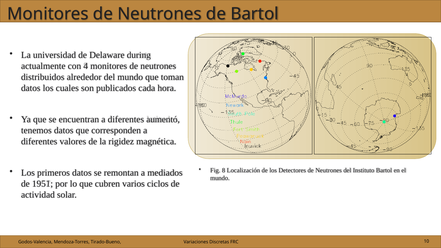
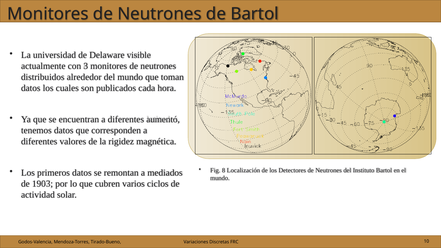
during: during -> visible (139, 55)
4: 4 -> 3 (86, 66)
1951: 1951 -> 1903 (43, 184)
